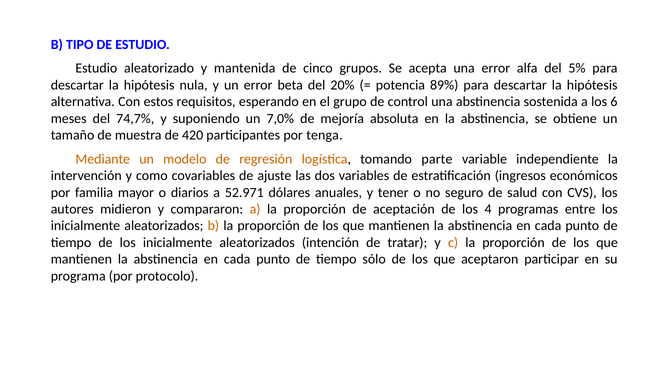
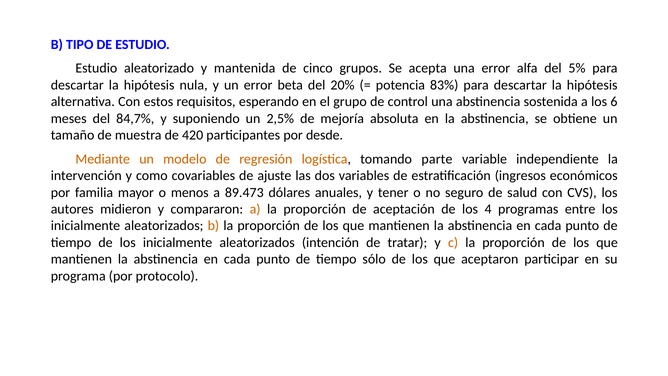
89%: 89% -> 83% (444, 85)
74,7%: 74,7% -> 84,7% (135, 118)
7,0%: 7,0% -> 2,5% (280, 118)
tenga: tenga -> desde (325, 135)
diarios: diarios -> menos (190, 192)
52.971: 52.971 -> 89.473 (244, 192)
